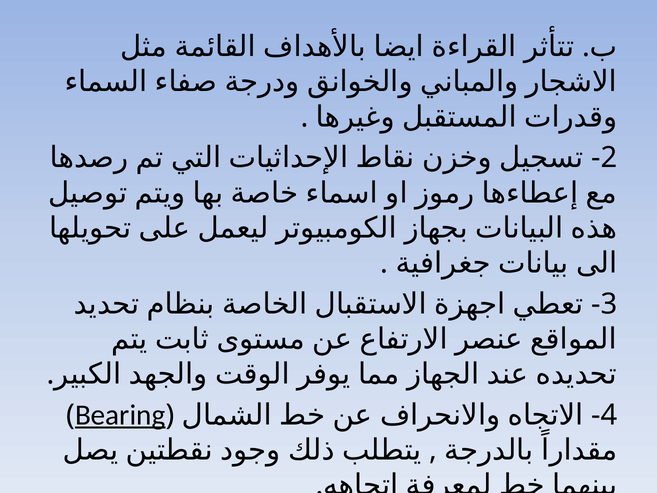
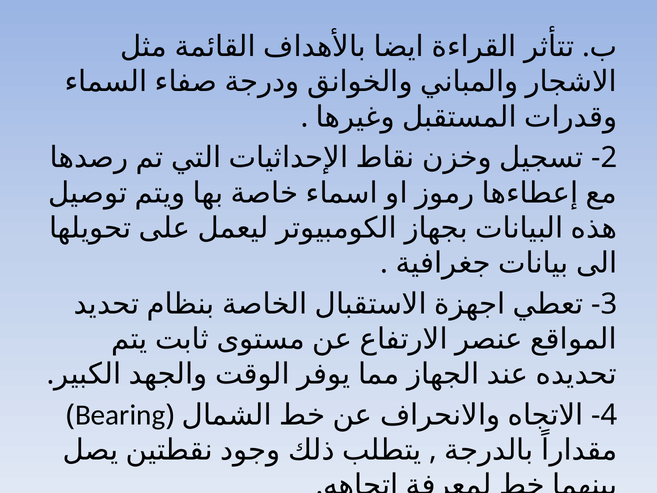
Bearing underline: present -> none (120, 415)
